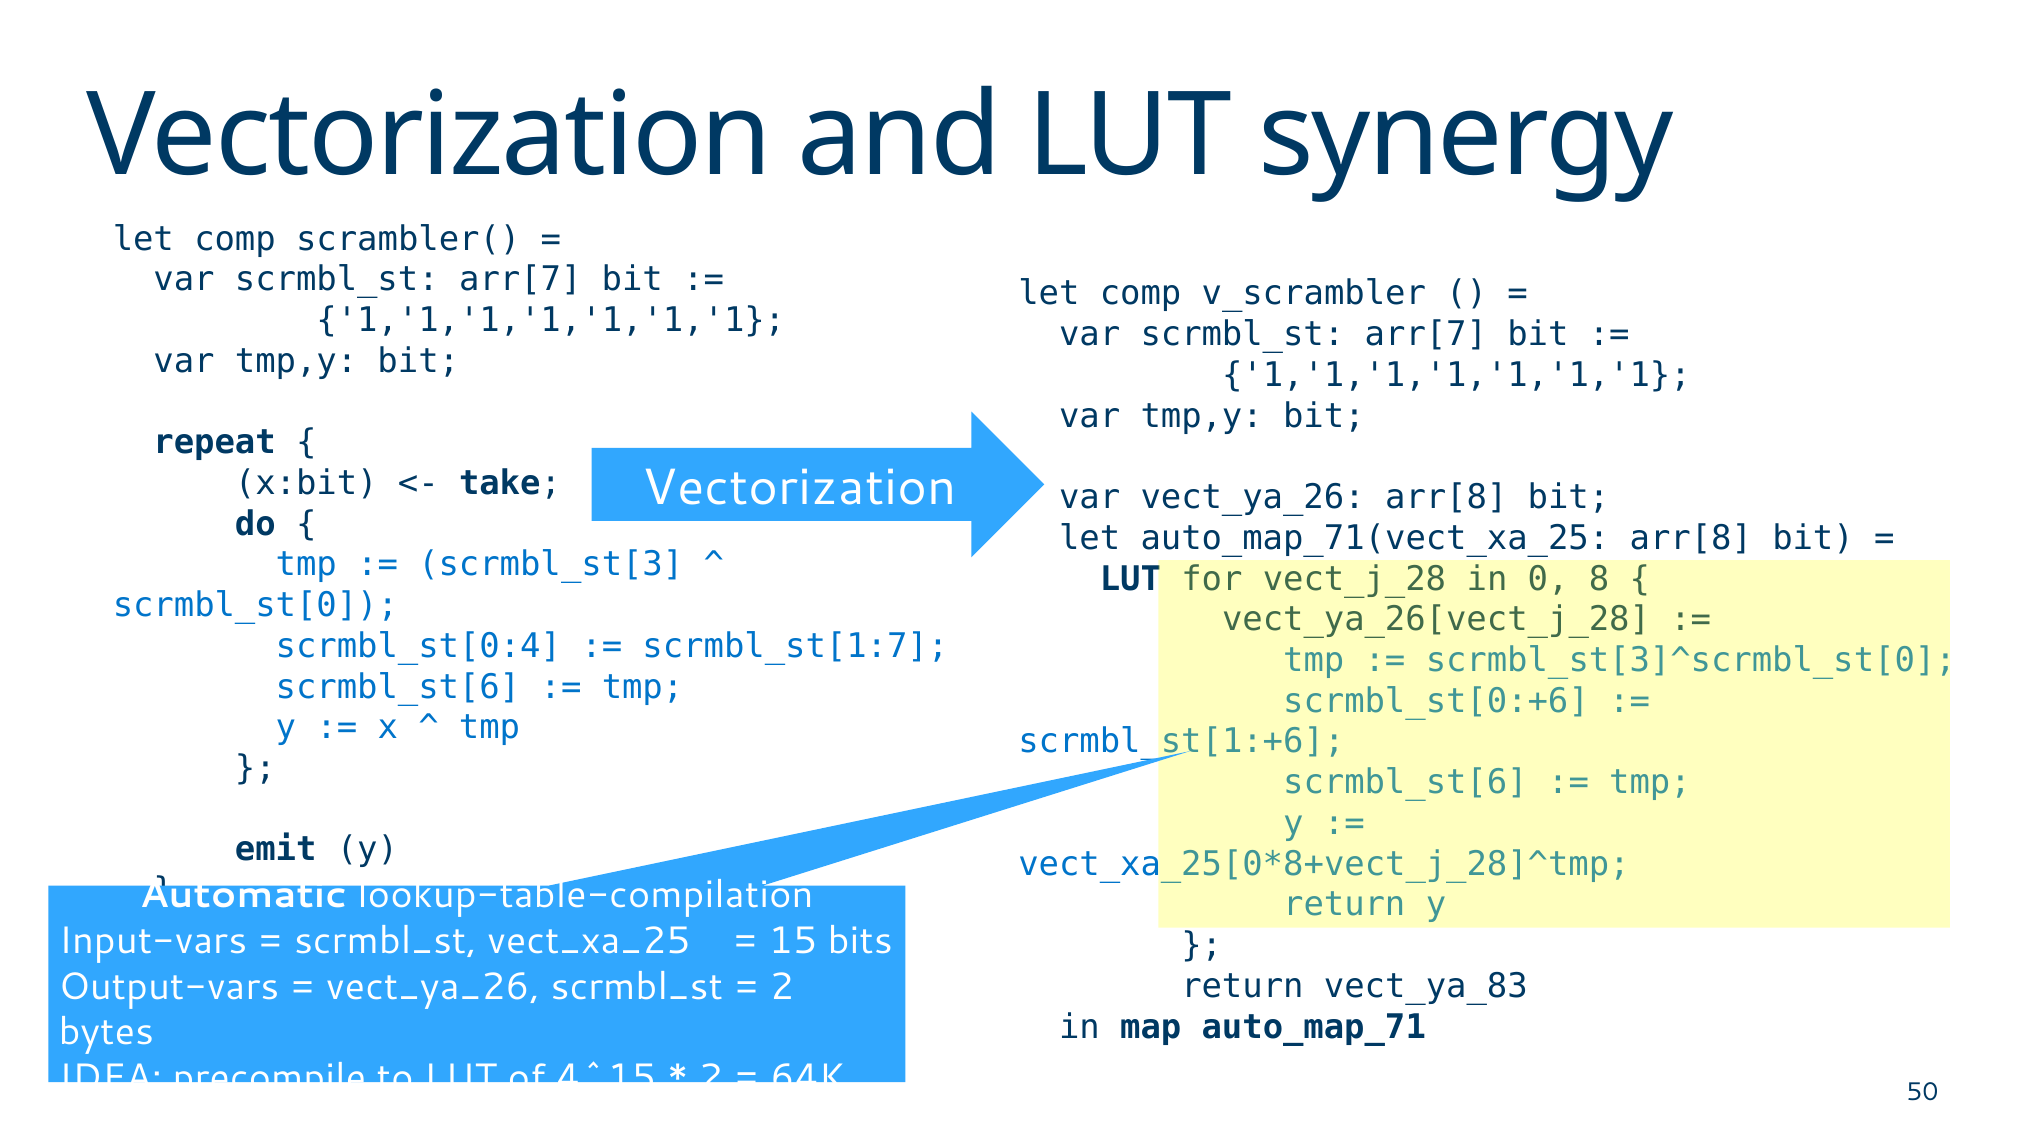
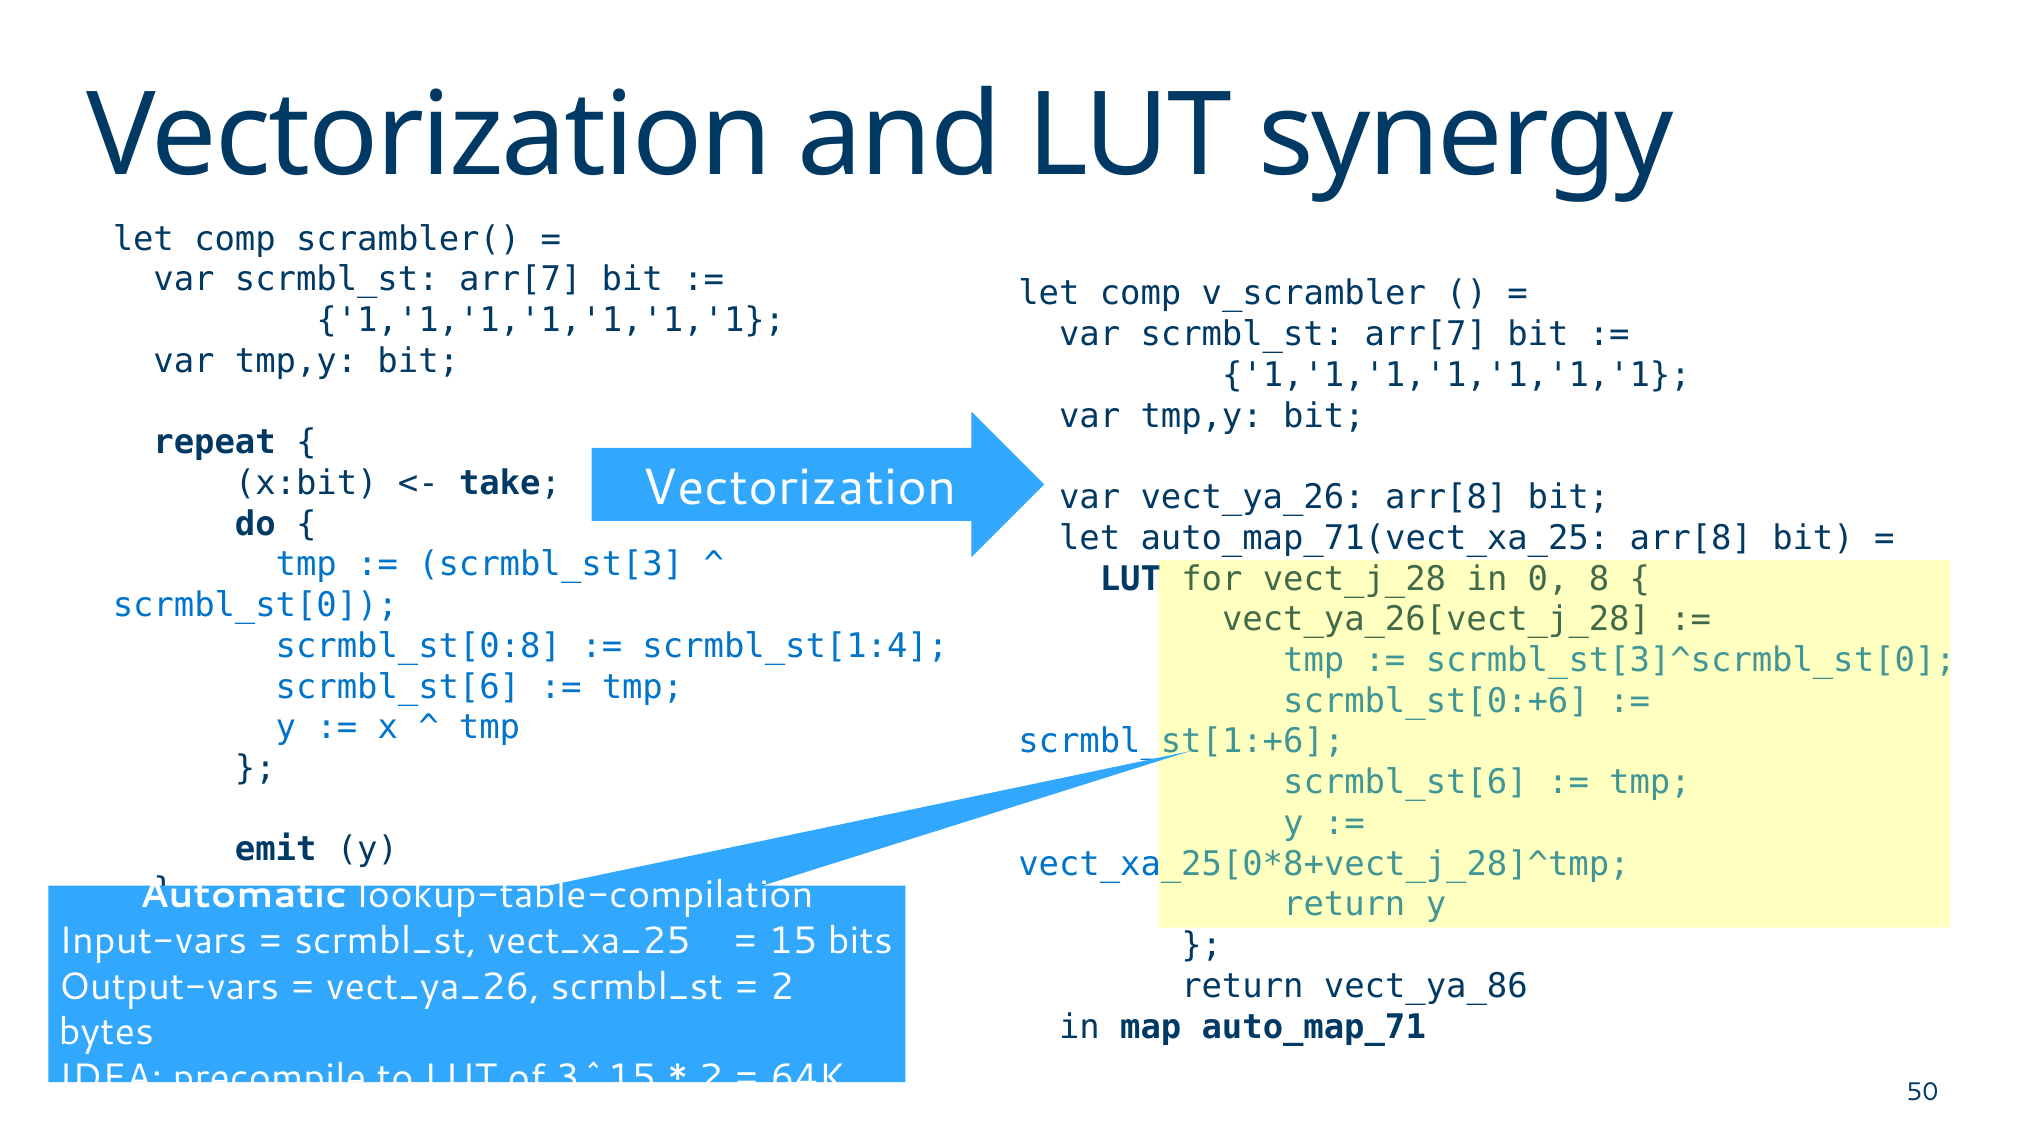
scrmbl_st[0:4: scrmbl_st[0:4 -> scrmbl_st[0:8 (418, 646)
scrmbl_st[1:7: scrmbl_st[1:7 -> scrmbl_st[1:4 (795, 646)
vect_ya_83: vect_ya_83 -> vect_ya_86 (1426, 986)
4^15: 4^15 -> 3^15 (606, 1078)
